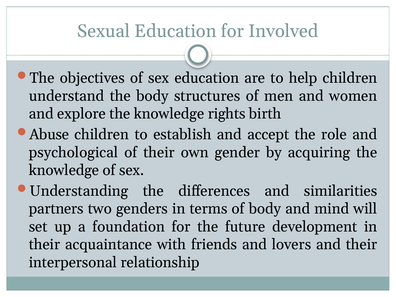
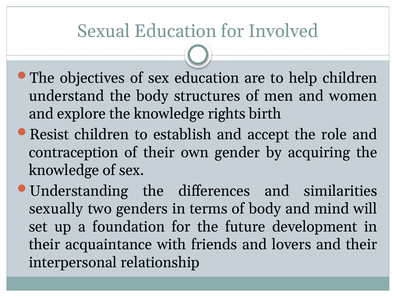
Abuse: Abuse -> Resist (49, 135)
psychological: psychological -> contraception (74, 152)
partners: partners -> sexually (56, 209)
